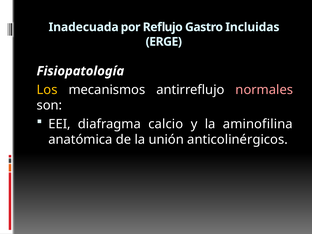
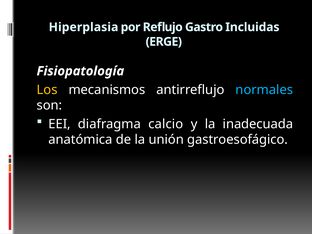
Inadecuada: Inadecuada -> Hiperplasia (84, 27)
normales colour: pink -> light blue (264, 90)
aminofilina: aminofilina -> inadecuada (258, 124)
anticolinérgicos: anticolinérgicos -> gastroesofágico (238, 140)
